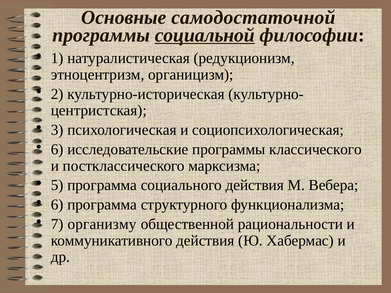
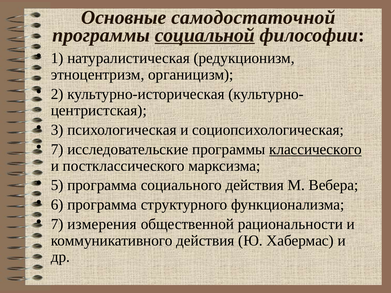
6: 6 -> 7 (57, 149)
классического underline: none -> present (315, 149)
организму: организму -> измерения (102, 224)
